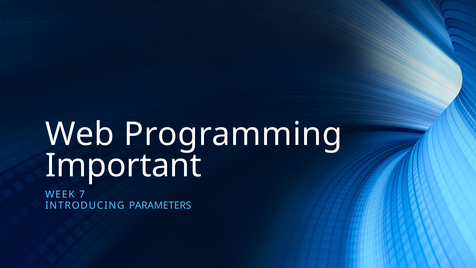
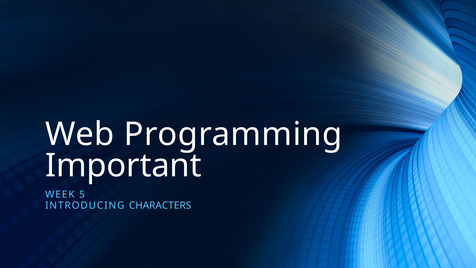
7: 7 -> 5 (82, 195)
PARAMETERS: PARAMETERS -> CHARACTERS (160, 205)
